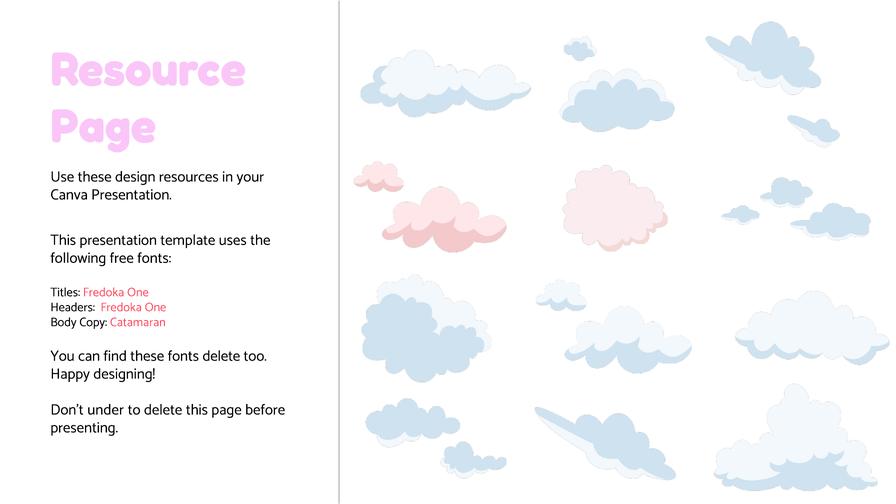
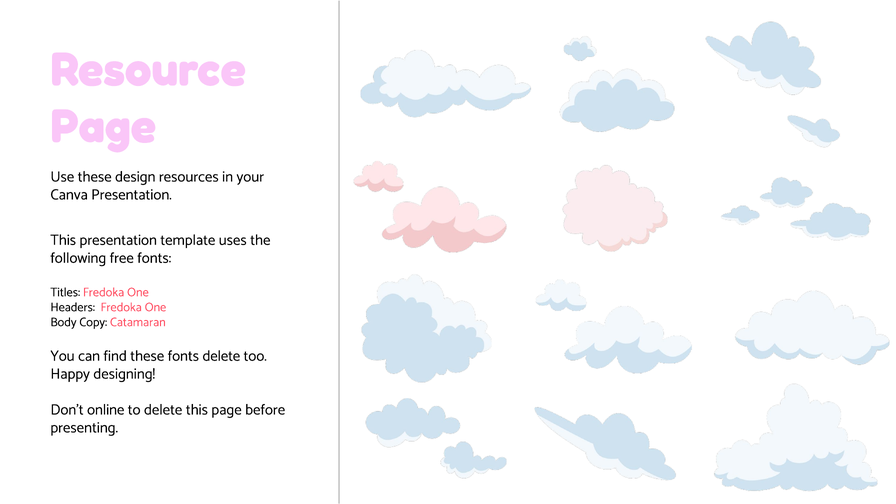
under: under -> online (106, 410)
